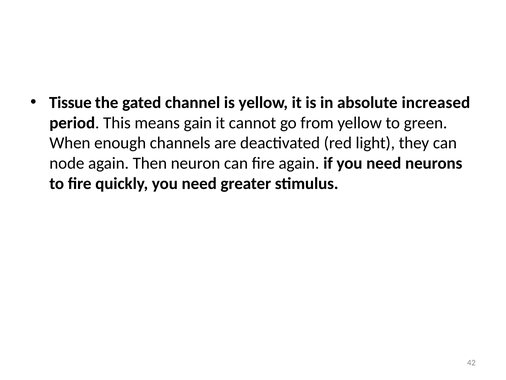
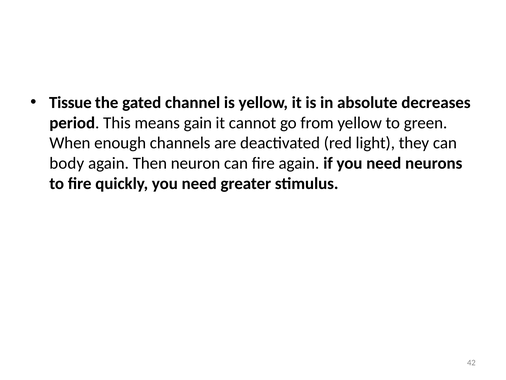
increased: increased -> decreases (436, 102)
node: node -> body (67, 163)
